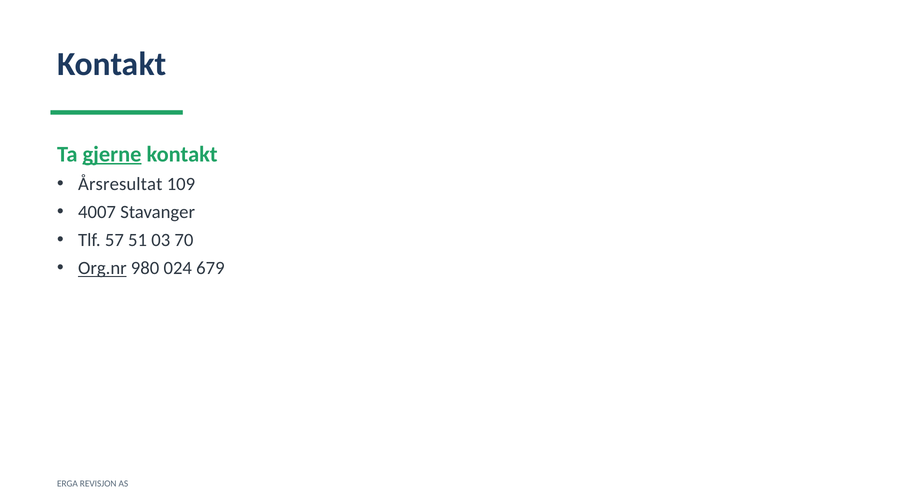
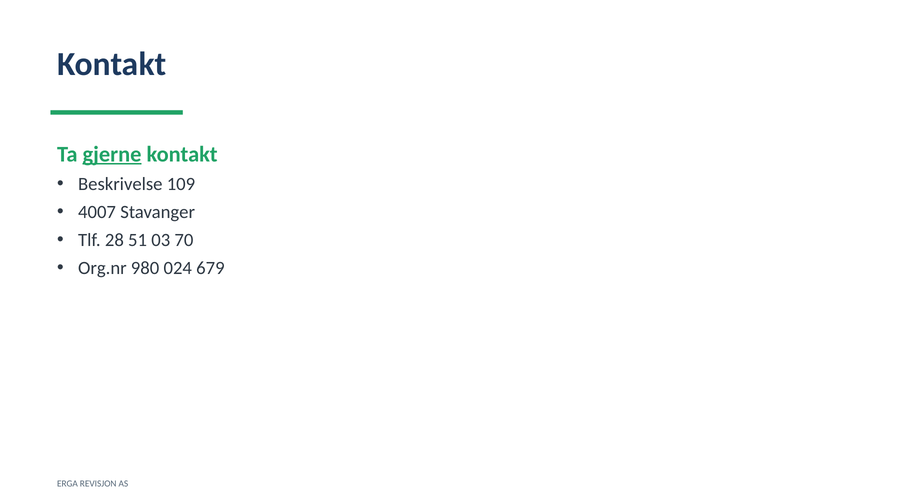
Årsresultat: Årsresultat -> Beskrivelse (120, 184)
57: 57 -> 28 (114, 241)
Org.nr underline: present -> none (102, 269)
